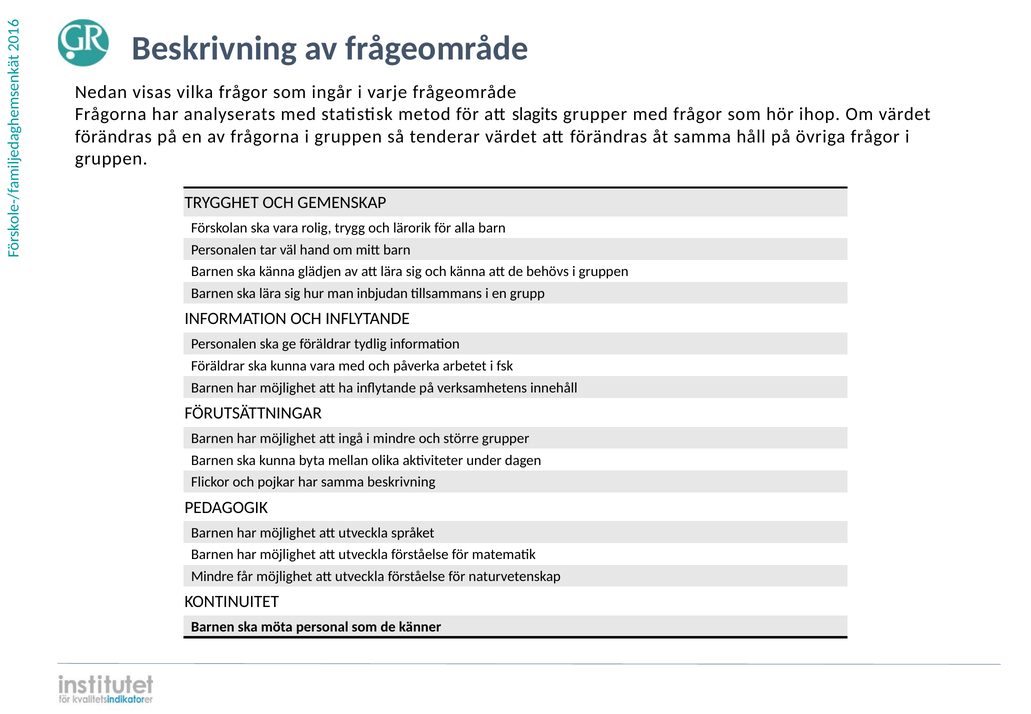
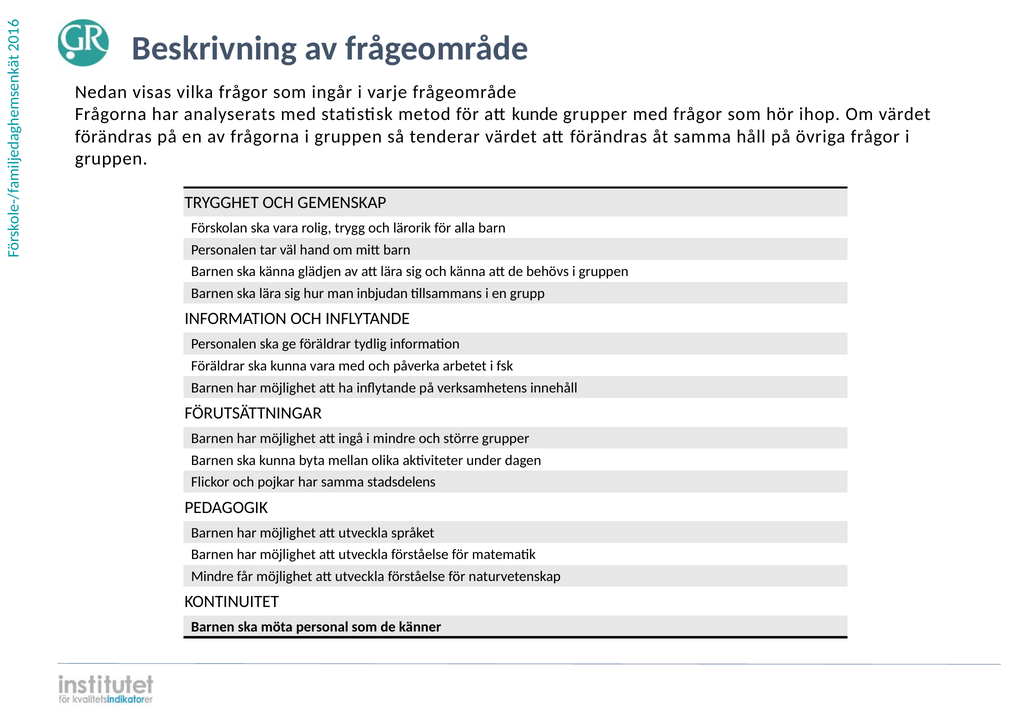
slagits: slagits -> kunde (535, 114)
samma beskrivning: beskrivning -> stadsdelens (401, 482)
